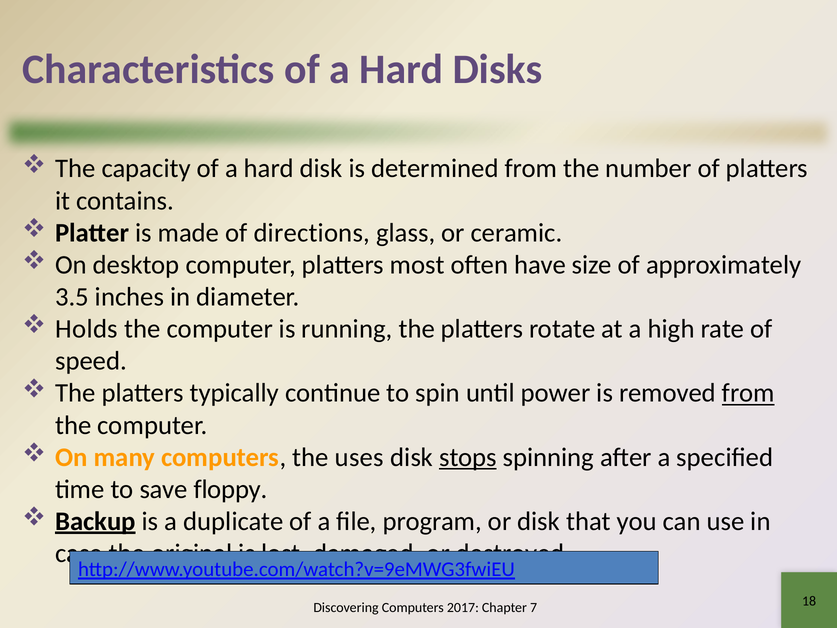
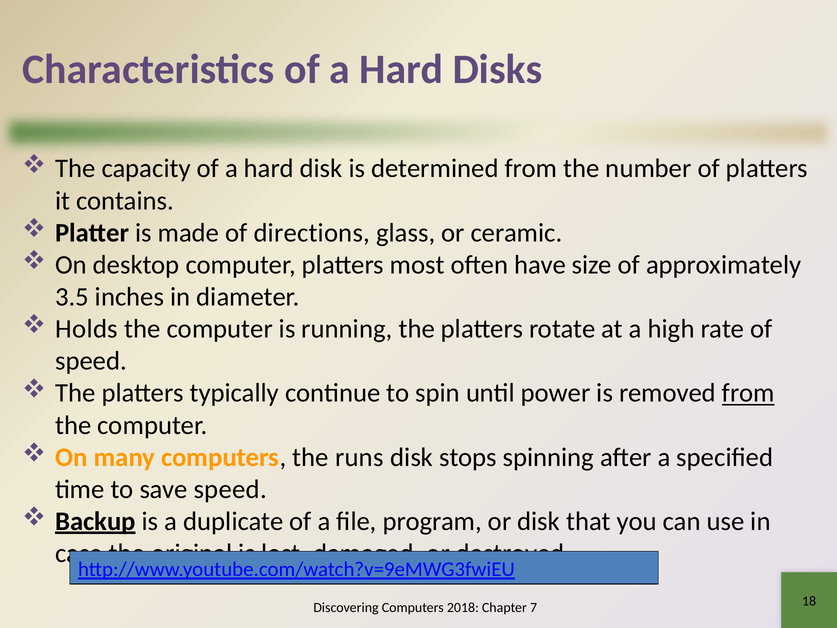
uses: uses -> runs (359, 457)
stops underline: present -> none (468, 457)
save floppy: floppy -> speed (230, 489)
2017: 2017 -> 2018 (463, 608)
